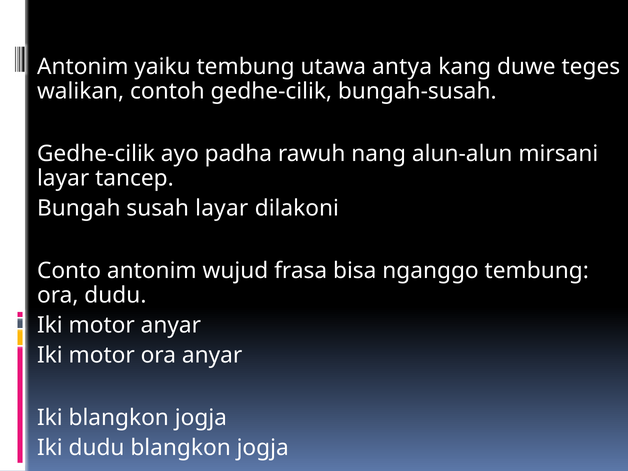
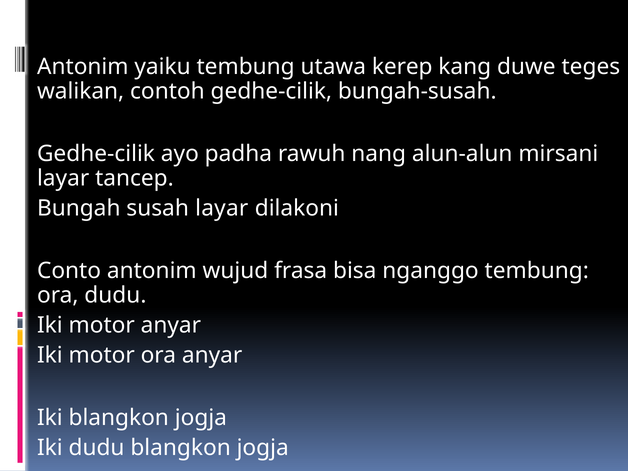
antya: antya -> kerep (402, 67)
